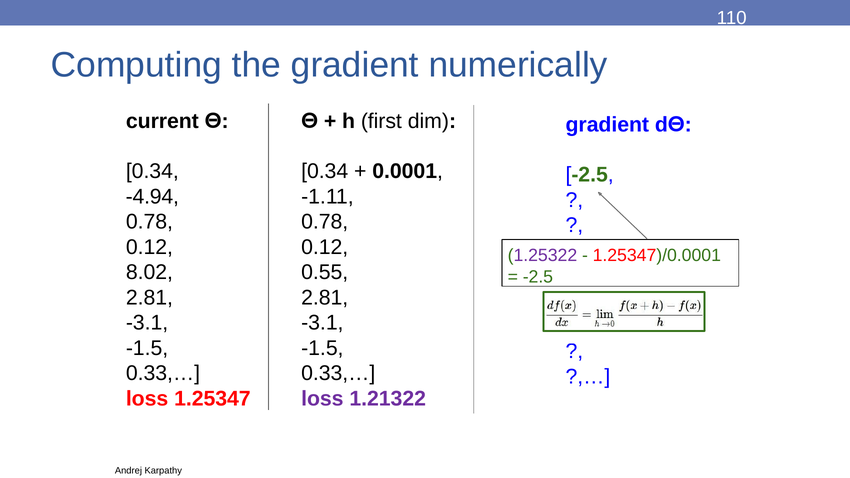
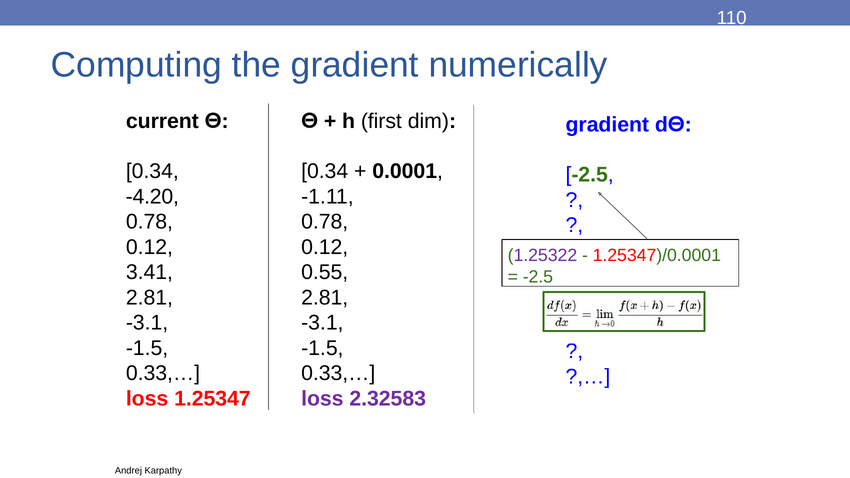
-4.94: -4.94 -> -4.20 (152, 197)
8.02: 8.02 -> 3.41 (149, 272)
1.21322: 1.21322 -> 2.32583 (388, 399)
